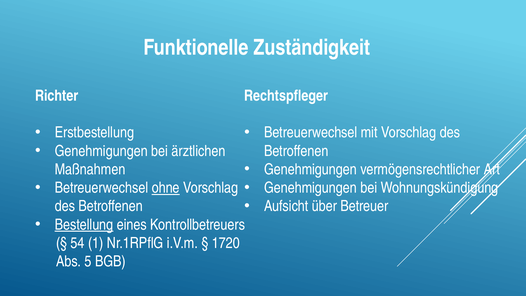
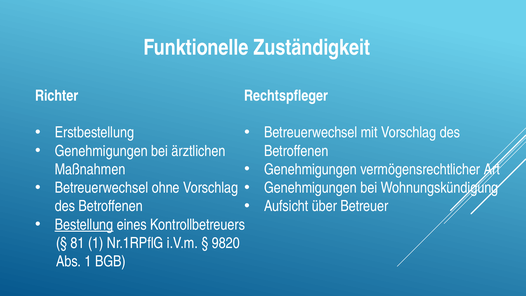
ohne underline: present -> none (166, 188)
54: 54 -> 81 (78, 243)
1720: 1720 -> 9820 (226, 243)
Abs 5: 5 -> 1 (88, 261)
